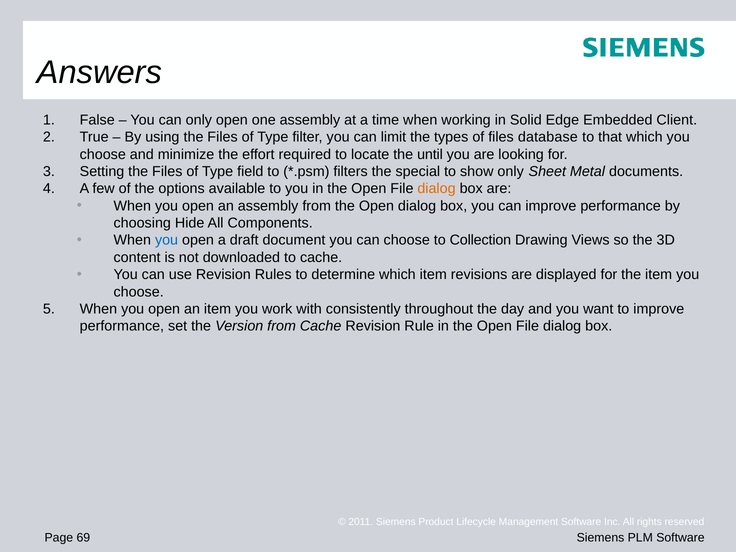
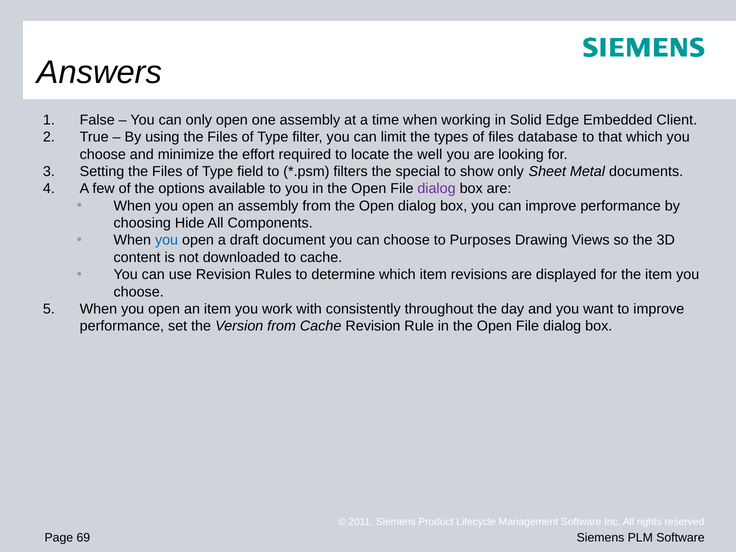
until: until -> well (430, 154)
dialog colour: orange -> purple (436, 189)
Collection: Collection -> Purposes (480, 240)
